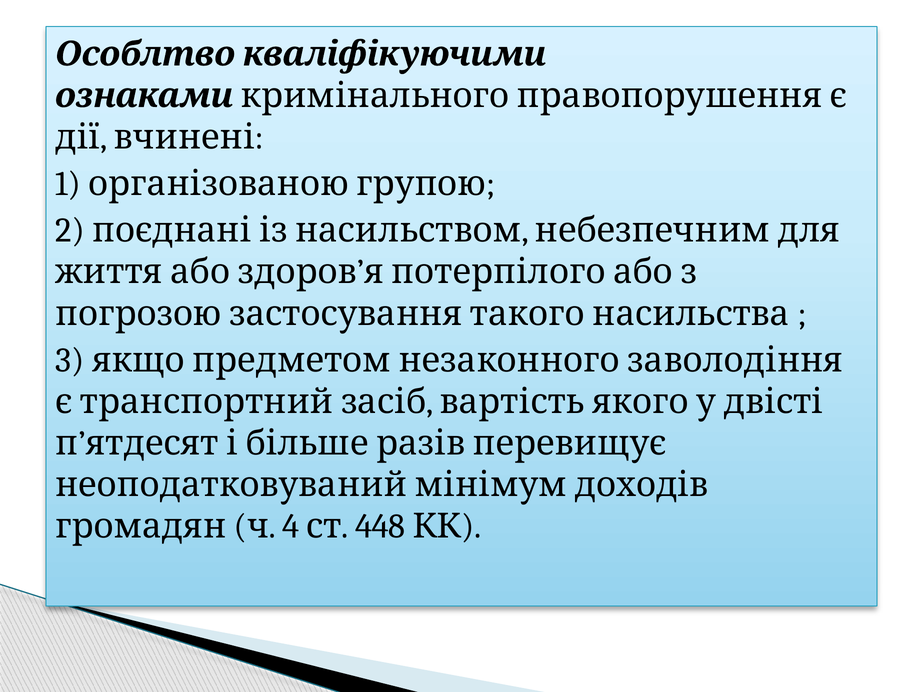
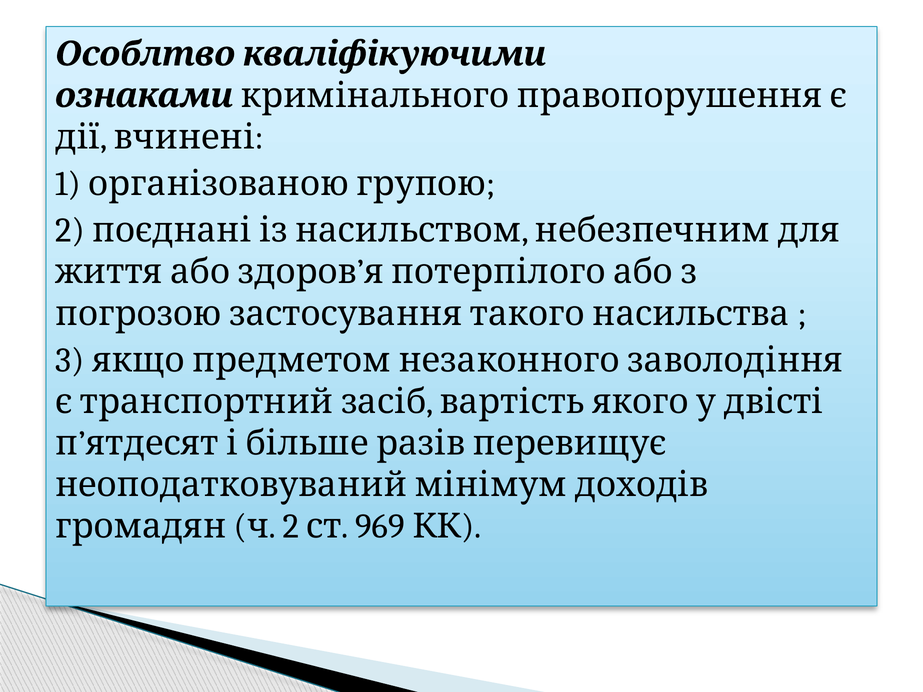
4: 4 -> 2 (291, 527)
448: 448 -> 969 (380, 527)
